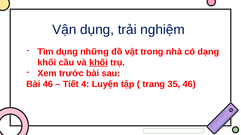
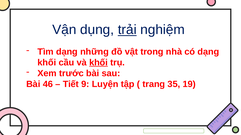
trải underline: none -> present (127, 30)
Tìm dụng: dụng -> dạng (67, 52)
4: 4 -> 9 (85, 84)
35 46: 46 -> 19 (189, 84)
